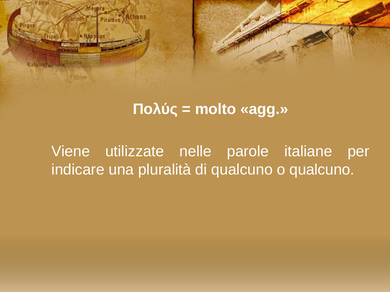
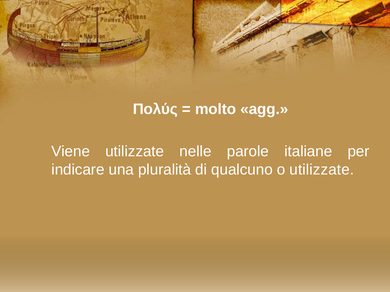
o qualcuno: qualcuno -> utilizzate (322, 170)
